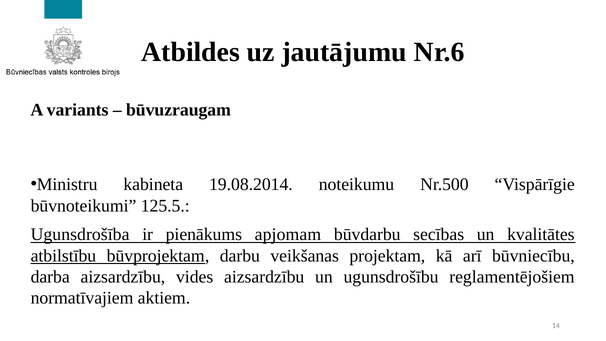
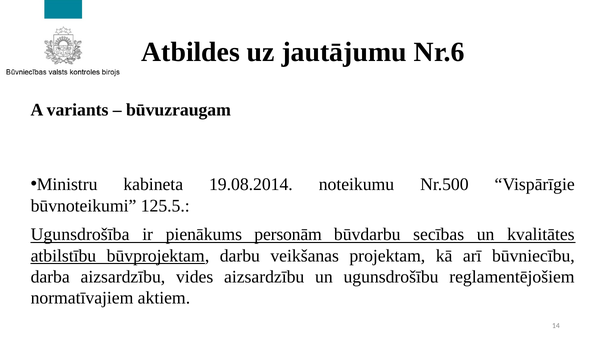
apjomam: apjomam -> personām (288, 234)
